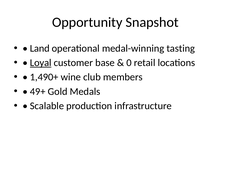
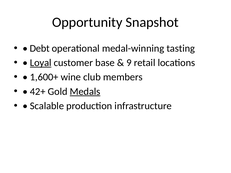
Land: Land -> Debt (40, 48)
0: 0 -> 9 (129, 63)
1,490+: 1,490+ -> 1,600+ (44, 77)
49+: 49+ -> 42+ (38, 92)
Medals underline: none -> present (85, 92)
